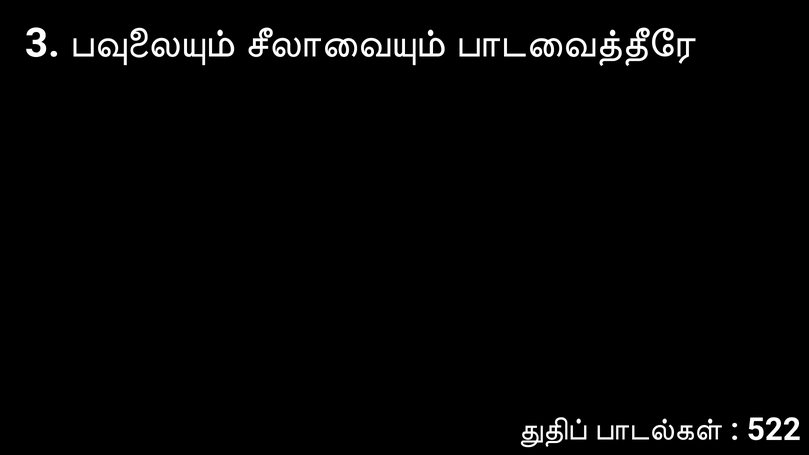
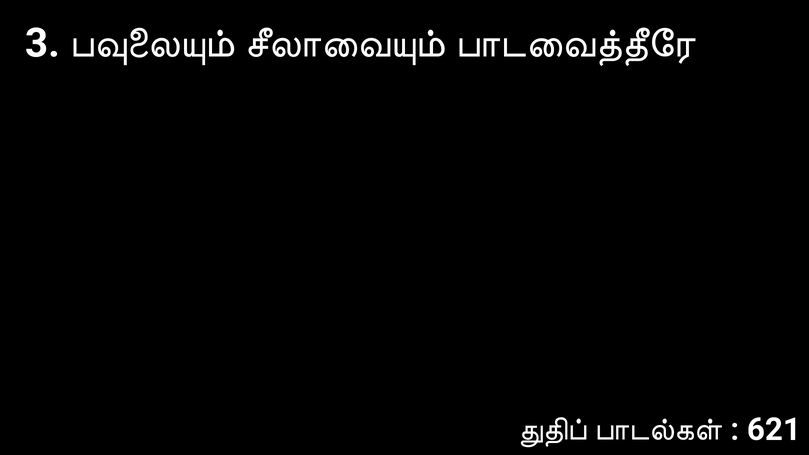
522: 522 -> 621 (774, 430)
